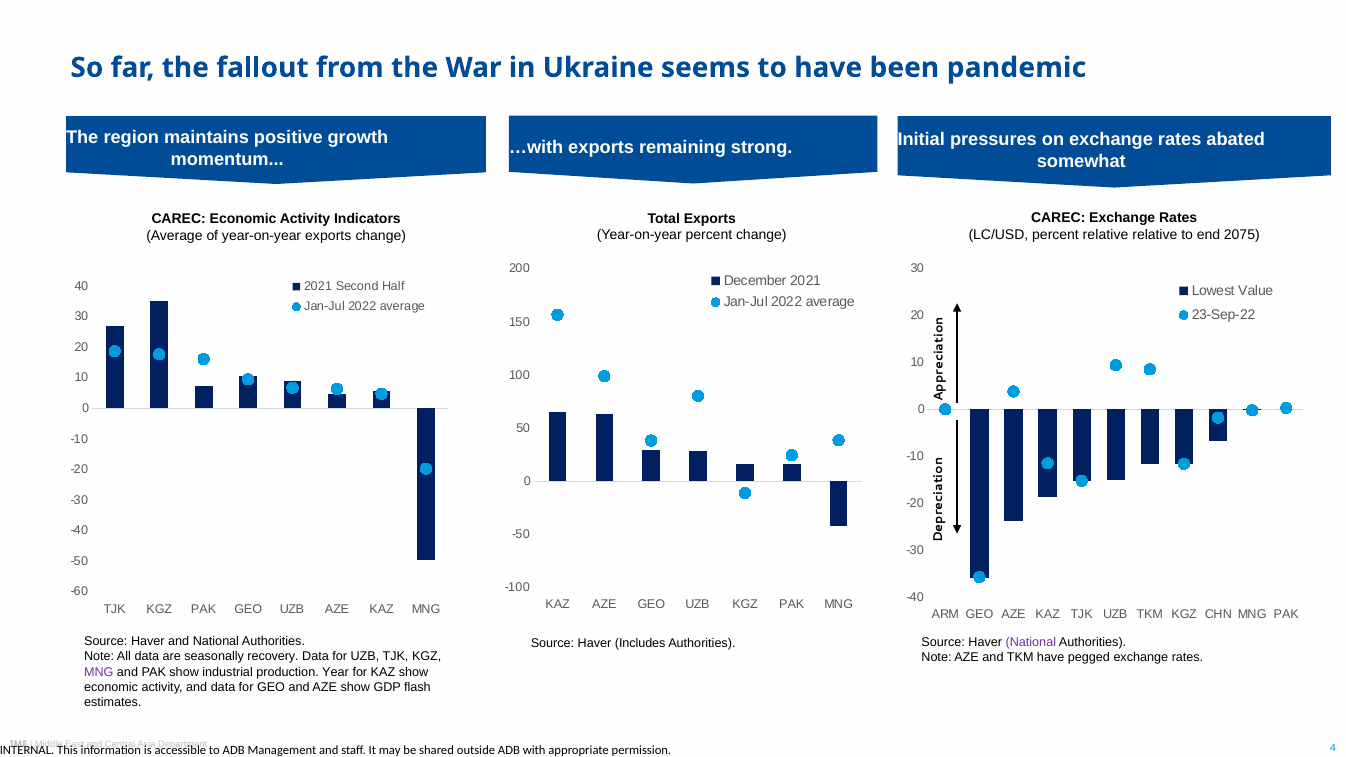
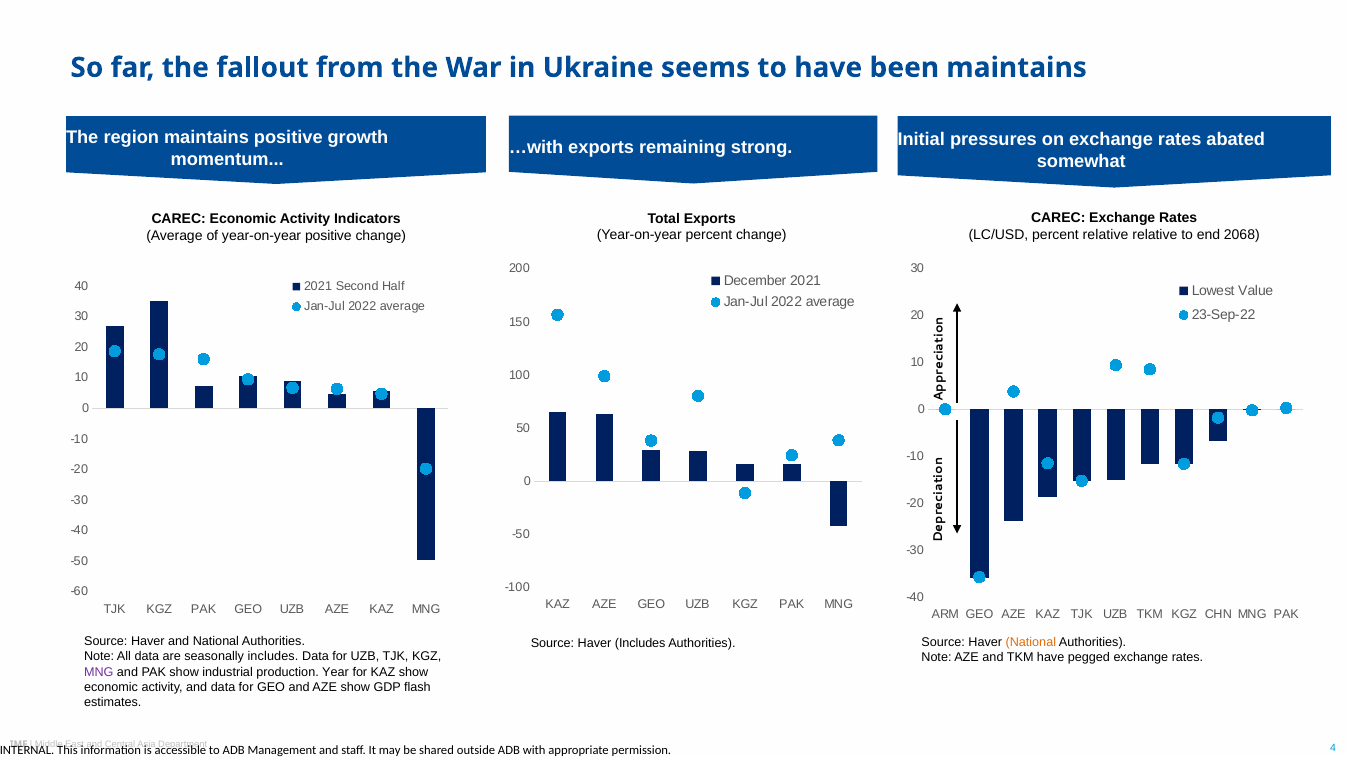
been pandemic: pandemic -> maintains (1017, 68)
2075: 2075 -> 2068 (1242, 235)
year-on-year exports: exports -> positive (328, 236)
National colour: purple -> orange (1031, 642)
seasonally recovery: recovery -> includes (273, 657)
